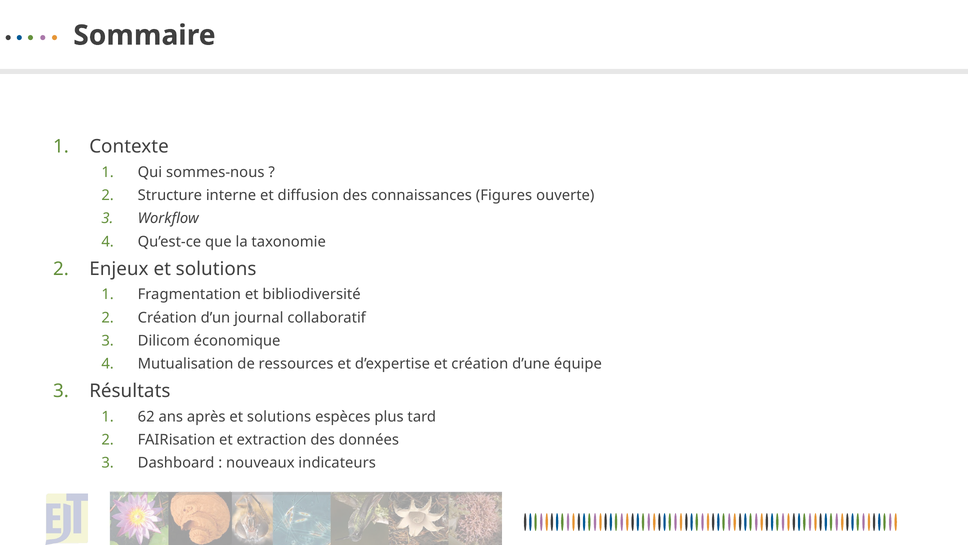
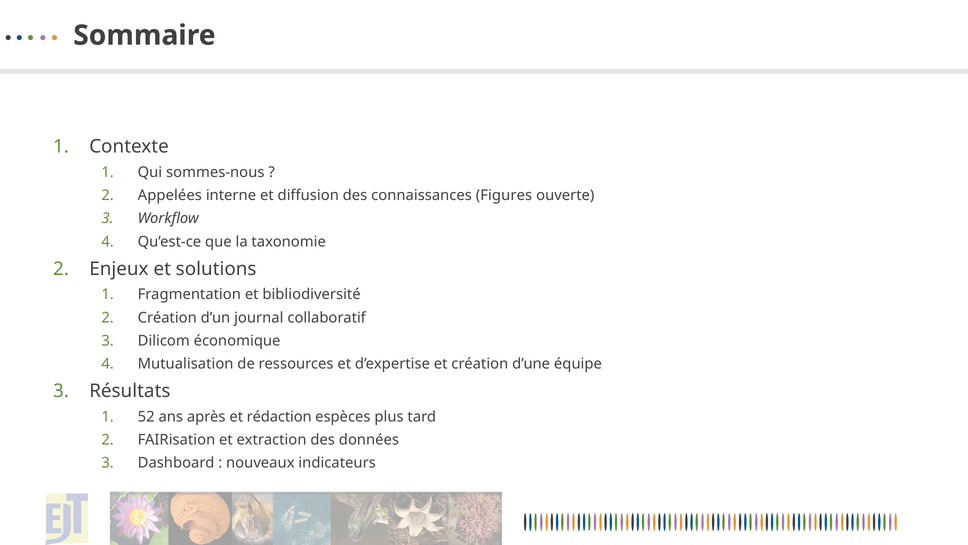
Structure: Structure -> Appelées (170, 195)
62: 62 -> 52 (146, 416)
après et solutions: solutions -> rédaction (279, 416)
